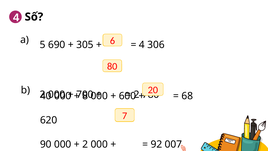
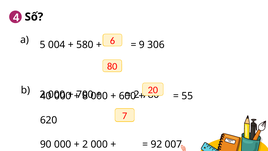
690: 690 -> 004 (57, 45)
305: 305 -> 580 (85, 45)
4: 4 -> 9 (142, 45)
68: 68 -> 55 (187, 96)
